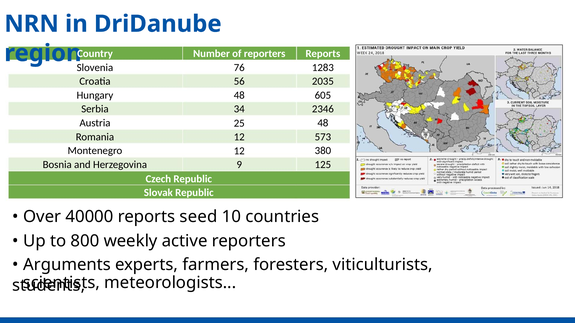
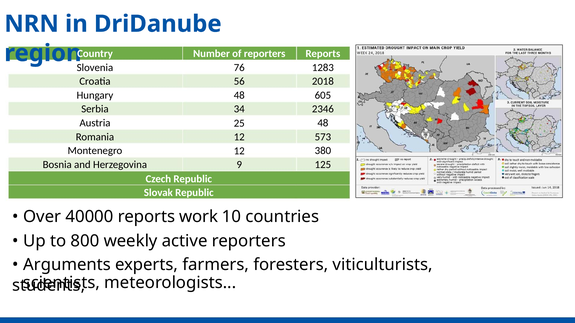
2035: 2035 -> 2018 (323, 81)
seed: seed -> work (199, 217)
